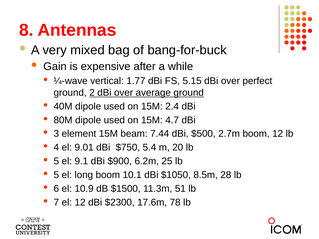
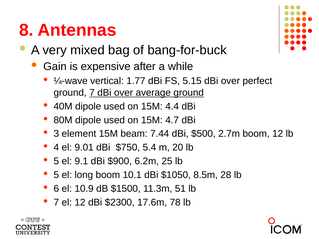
ground 2: 2 -> 7 (92, 93)
2.4: 2.4 -> 4.4 (172, 106)
